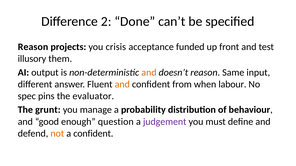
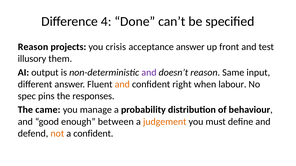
2: 2 -> 4 (106, 21)
acceptance funded: funded -> answer (190, 47)
and colour: orange -> purple (149, 73)
from: from -> right (182, 84)
evaluator: evaluator -> responses (93, 96)
grunt: grunt -> came (48, 110)
question: question -> between (116, 122)
judgement colour: purple -> orange (165, 122)
